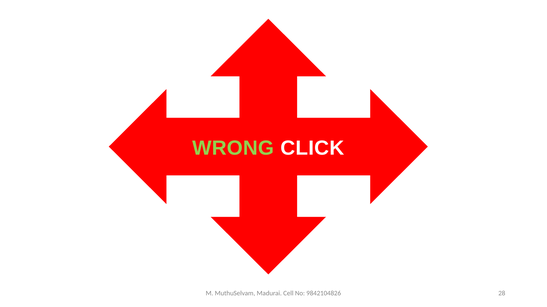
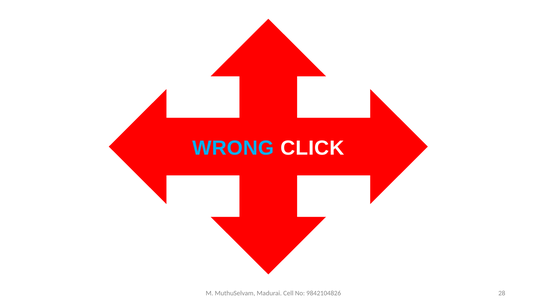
WRONG colour: light green -> light blue (233, 148)
